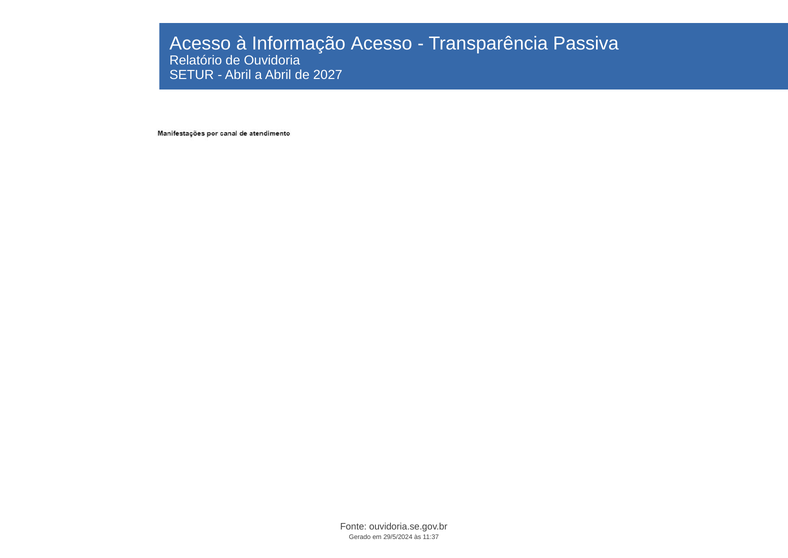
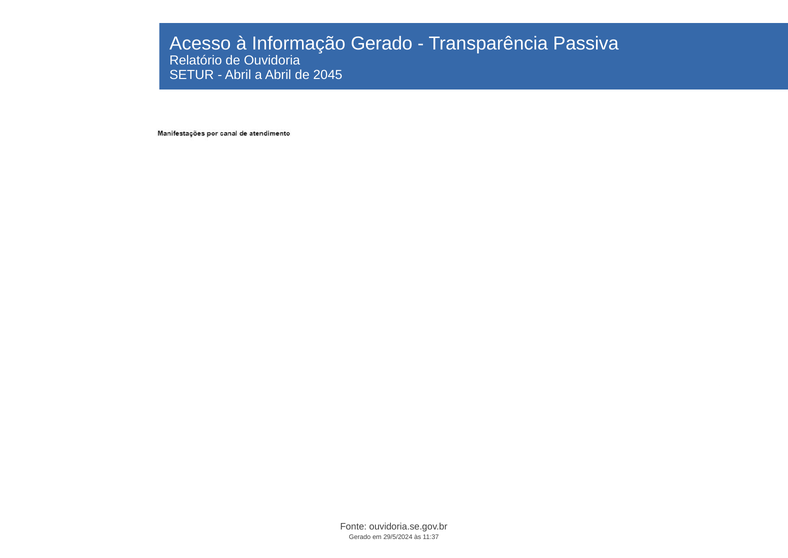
Informação Acesso: Acesso -> Gerado (382, 44)
2027: 2027 -> 2045 (328, 75)
